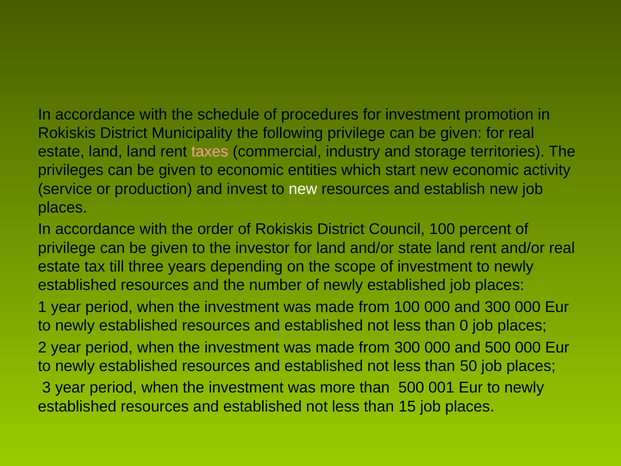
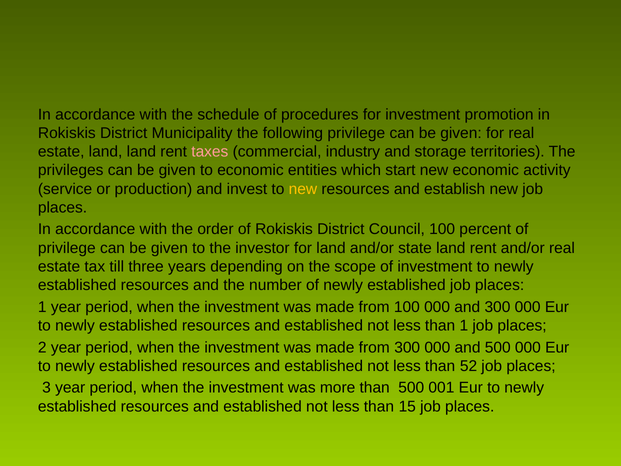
new colour: white -> yellow (303, 189)
than 0: 0 -> 1 (464, 325)
50: 50 -> 52 (469, 366)
